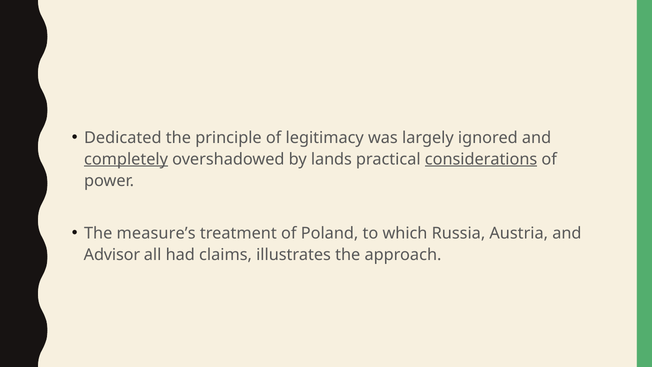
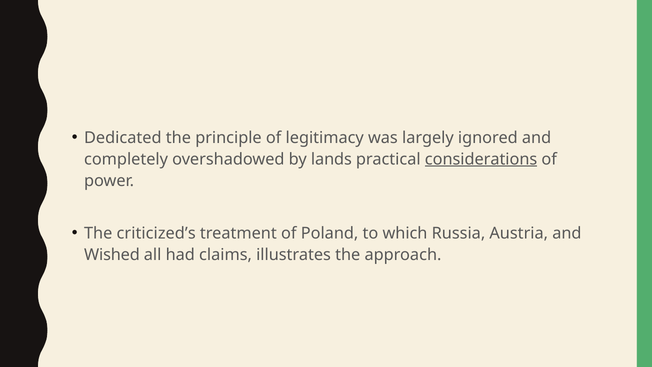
completely underline: present -> none (126, 159)
measure’s: measure’s -> criticized’s (156, 233)
Advisor: Advisor -> Wished (112, 255)
